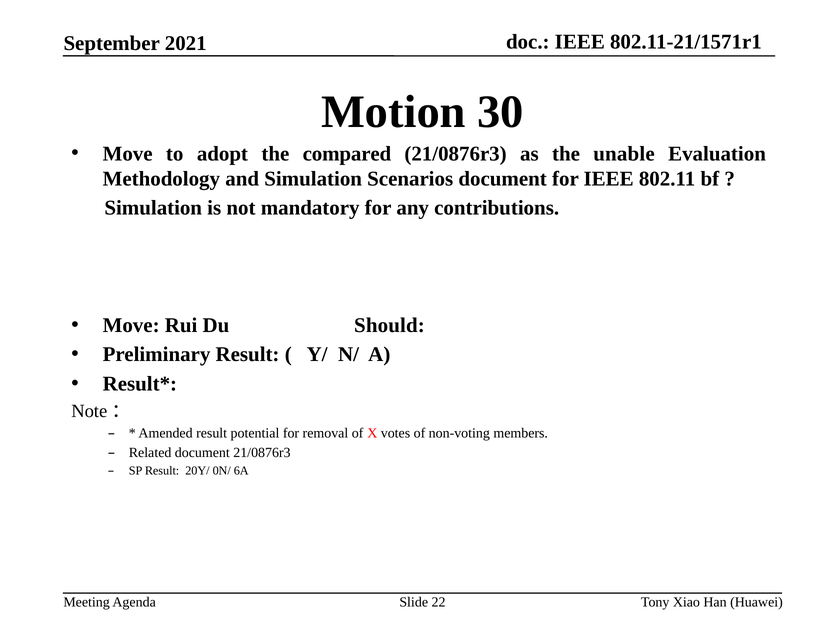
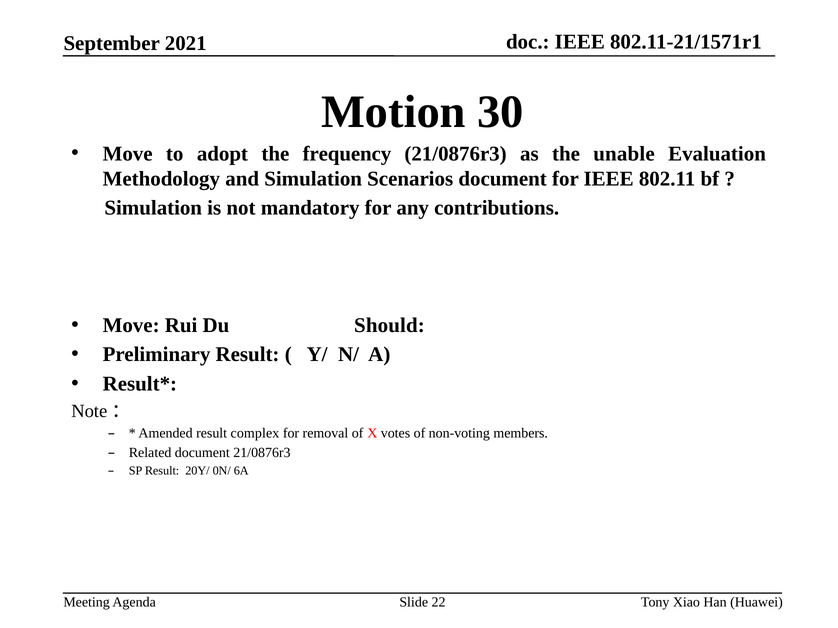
compared: compared -> frequency (347, 154)
potential: potential -> complex (255, 433)
